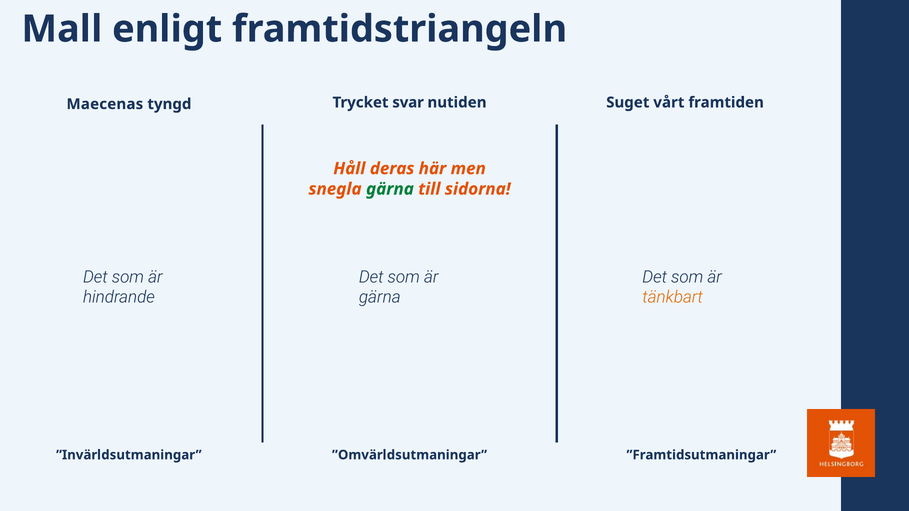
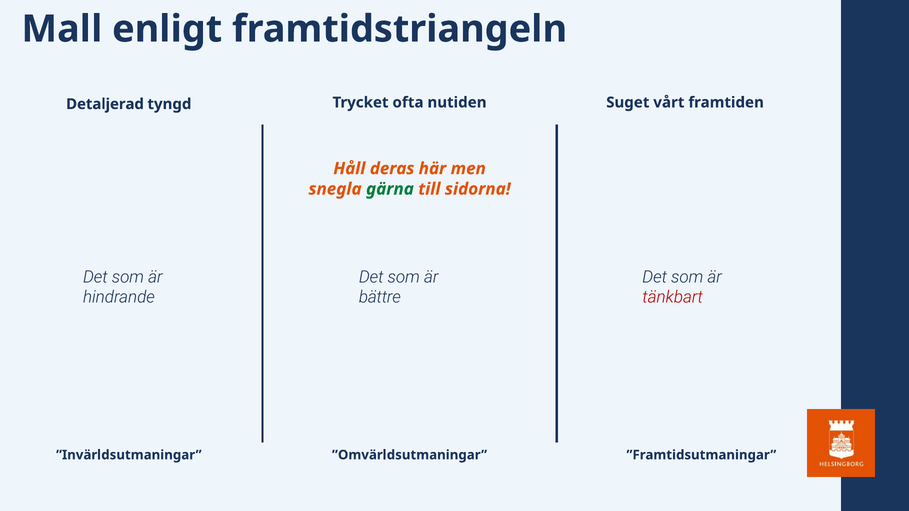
svar: svar -> ofta (408, 103)
Maecenas: Maecenas -> Detaljerad (105, 104)
gärna: gärna -> bättre (380, 298)
tänkbart colour: orange -> red (673, 298)
